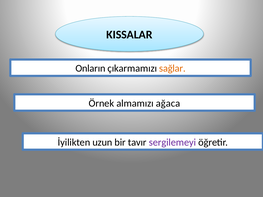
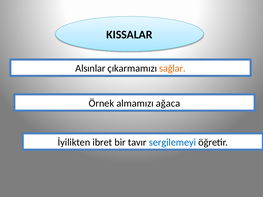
Onların: Onların -> Alsınlar (90, 69)
uzun: uzun -> ibret (102, 142)
sergilemeyi colour: purple -> blue (172, 142)
